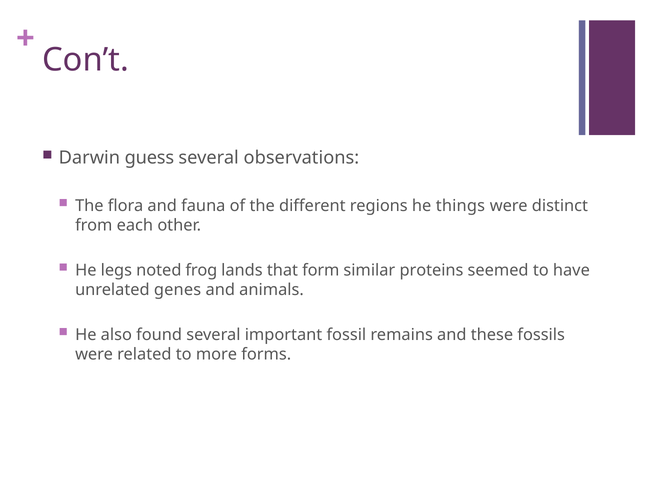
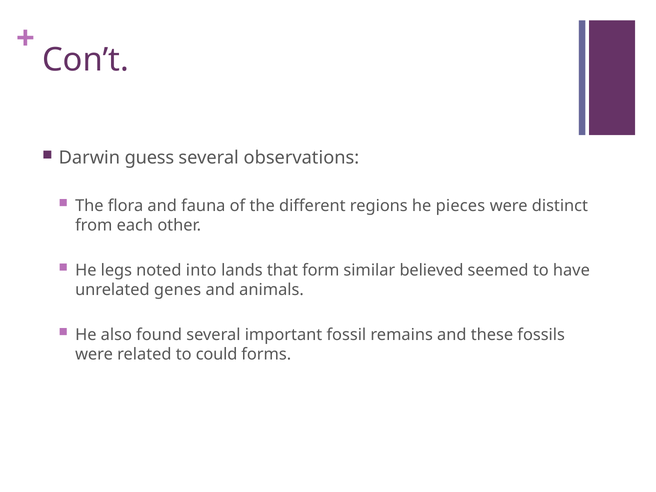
things: things -> pieces (460, 206)
frog: frog -> into (201, 270)
proteins: proteins -> believed (432, 270)
more: more -> could (217, 354)
